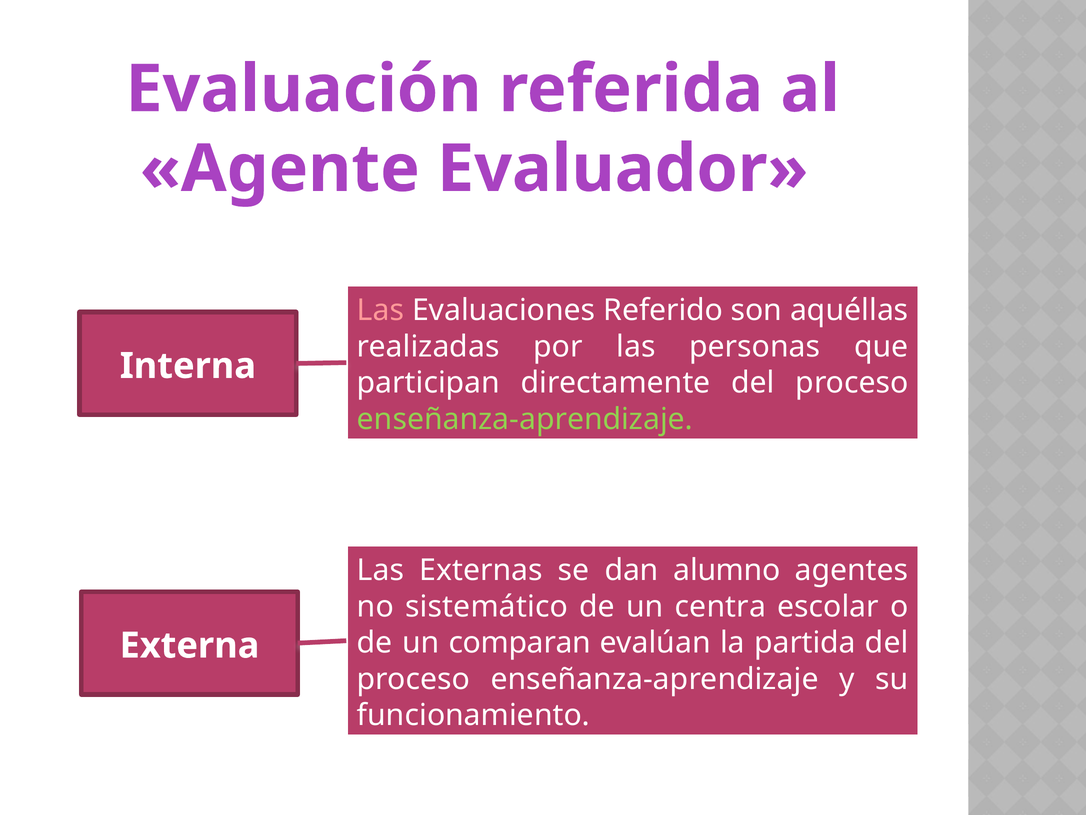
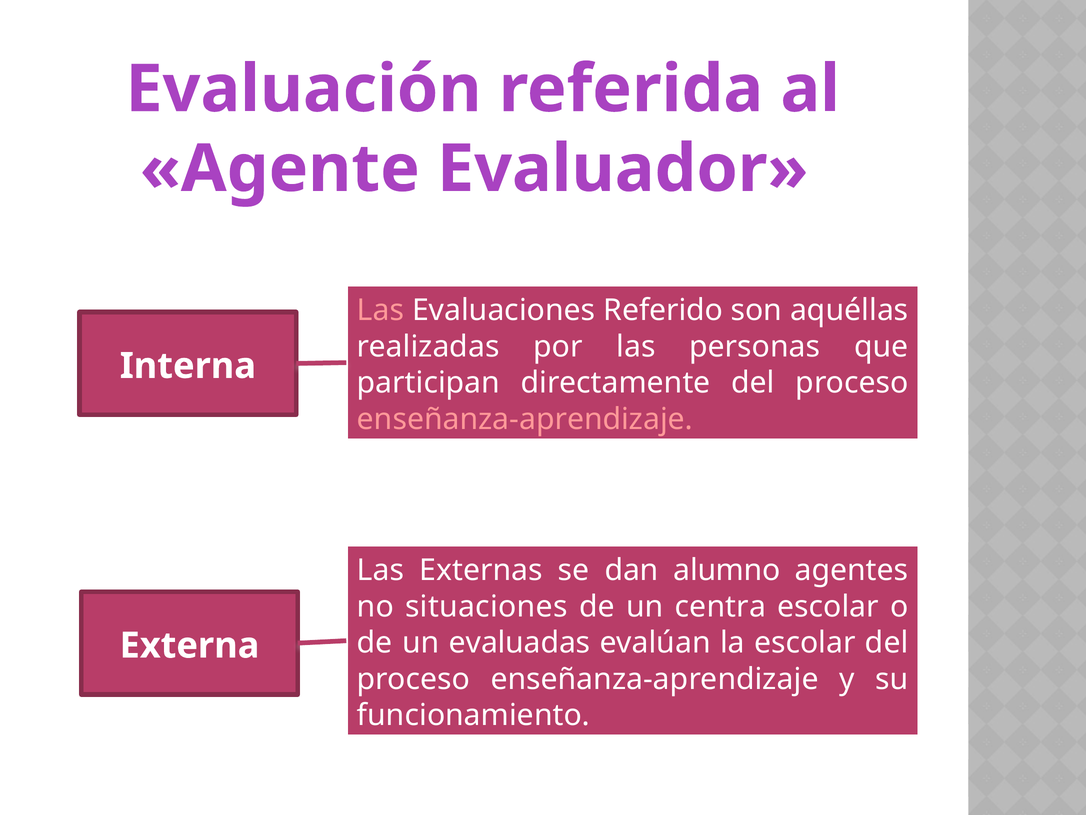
enseñanza-aprendizaje colour: light green -> pink (525, 419)
sistemático: sistemático -> situaciones (486, 606)
comparan: comparan -> evaluadas (520, 642)
la partida: partida -> escolar (805, 642)
